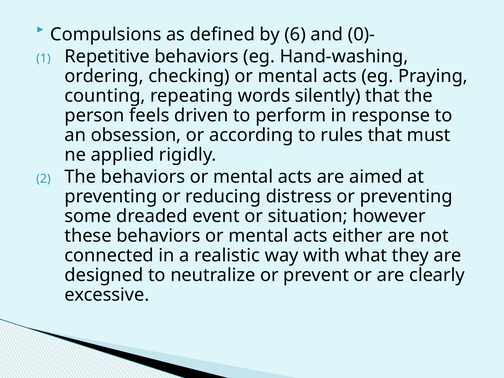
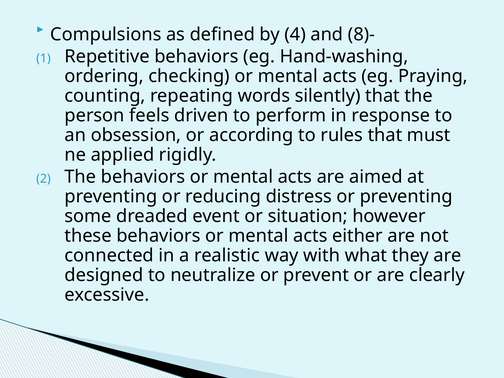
6: 6 -> 4 (295, 34)
0)-: 0)- -> 8)- (362, 34)
